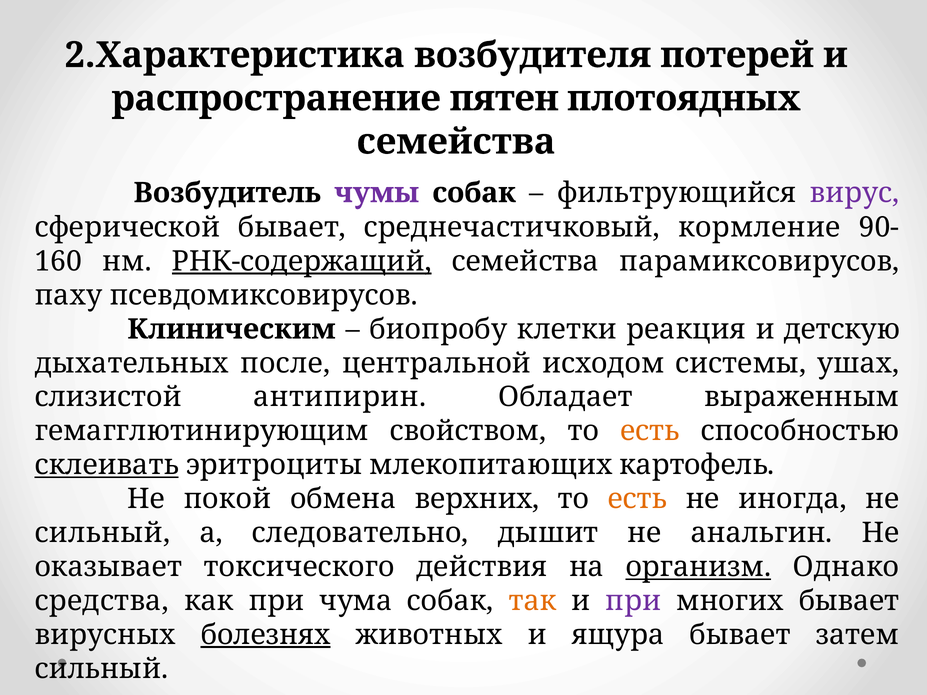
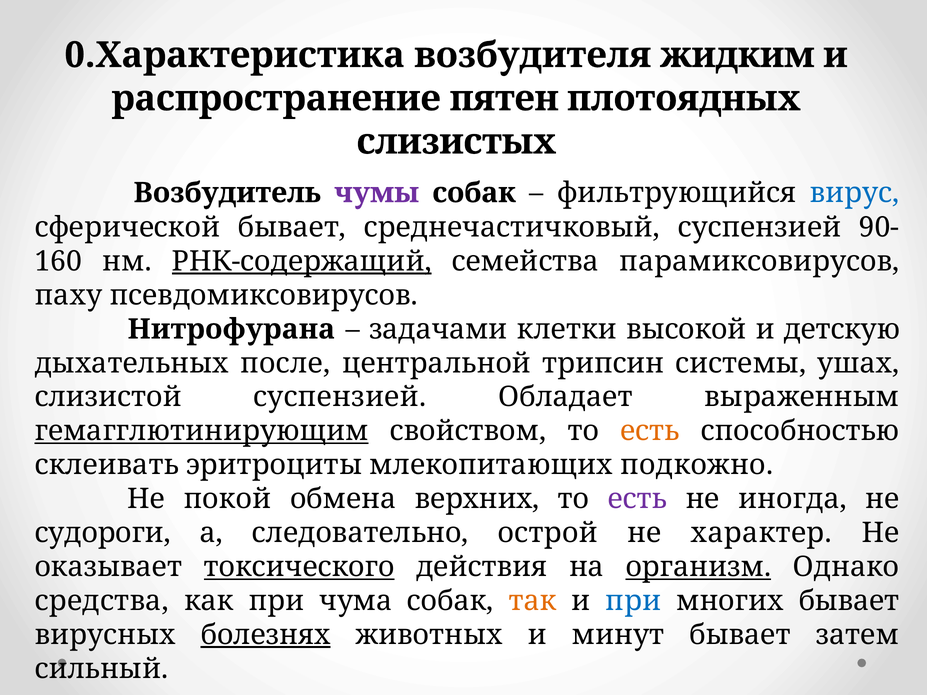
2.Характеристика: 2.Характеристика -> 0.Характеристика (235, 55)
потерей: потерей -> жидким (737, 55)
семейства: семейства -> слизистых (456, 142)
вирус colour: purple -> blue (855, 193)
среднечастичковый кормление: кормление -> суспензией (759, 227)
Клиническим: Клиническим -> Нитрофурана (231, 329)
биопробу: биопробу -> задачами (438, 329)
реакция: реакция -> высокой (686, 329)
исходом: исходом -> трипсин (603, 363)
слизистой антипирин: антипирин -> суспензией (340, 397)
гемагглютинирующим underline: none -> present (202, 431)
склеивать underline: present -> none (107, 465)
картофель: картофель -> подкожно (697, 465)
есть colour: orange -> purple (637, 499)
сильный: сильный -> судороги (103, 533)
дышит: дышит -> острой (548, 533)
анальгин: анальгин -> характер (761, 533)
токсического underline: none -> present (299, 567)
при colour: purple -> blue (633, 601)
ящура: ящура -> минут (618, 635)
